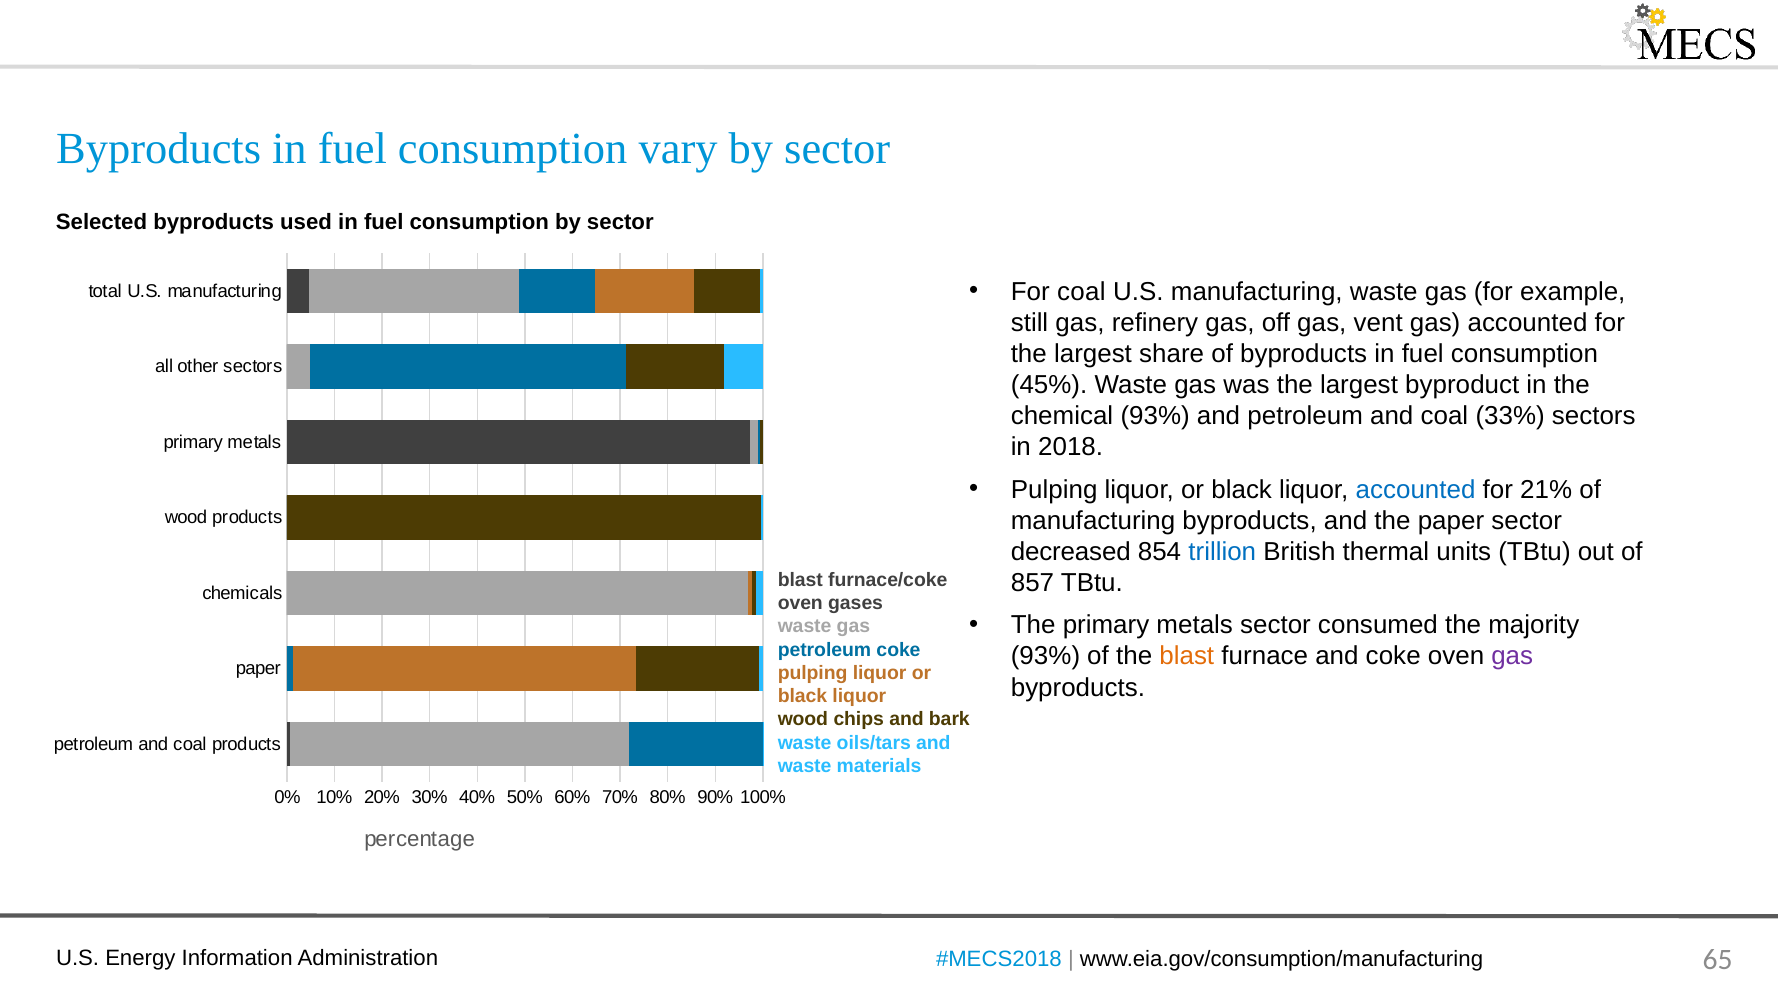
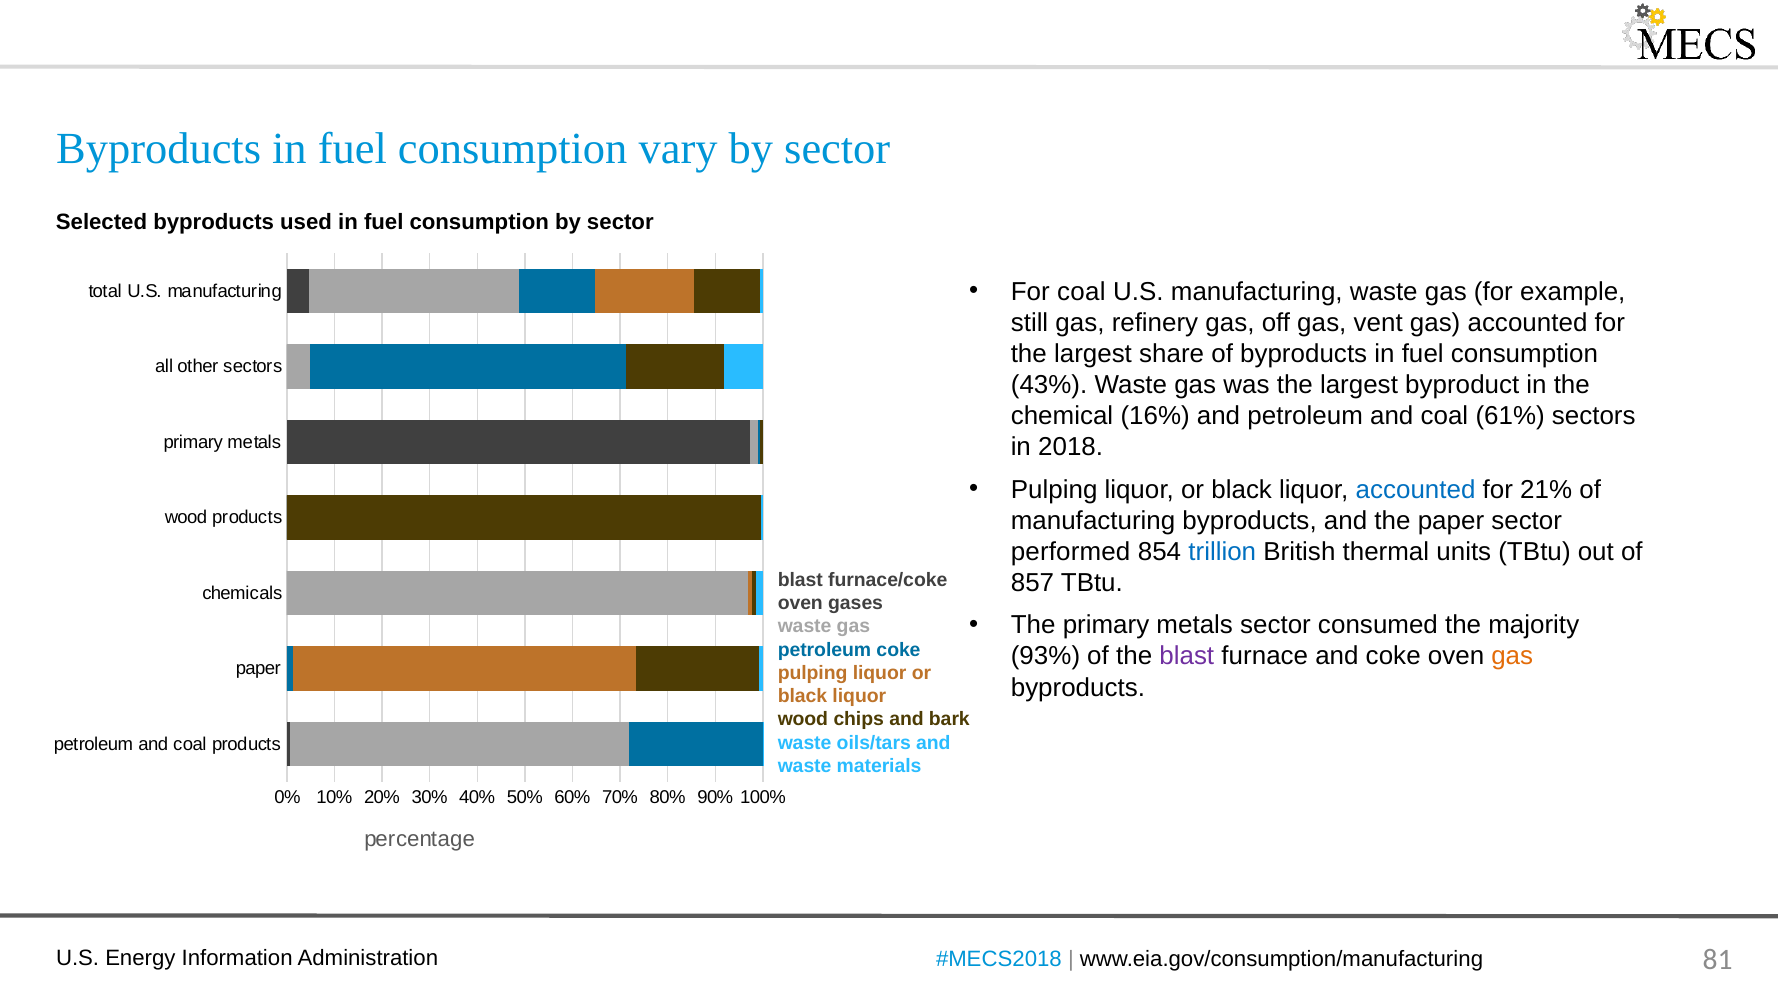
45%: 45% -> 43% (1049, 385)
chemical 93%: 93% -> 16% (1155, 416)
33%: 33% -> 61% (1510, 416)
decreased: decreased -> performed (1071, 552)
blast colour: orange -> purple (1187, 656)
gas colour: purple -> orange (1512, 656)
65: 65 -> 81 (1718, 960)
